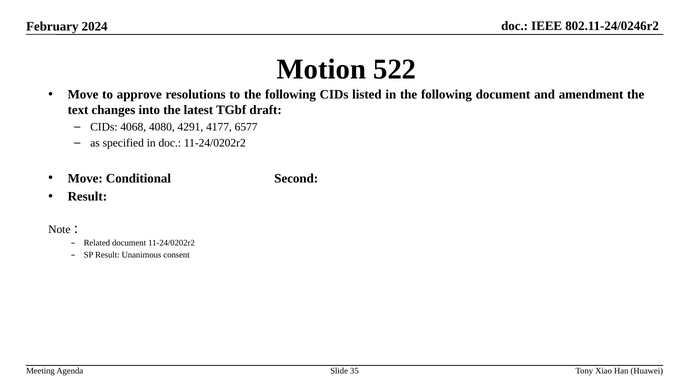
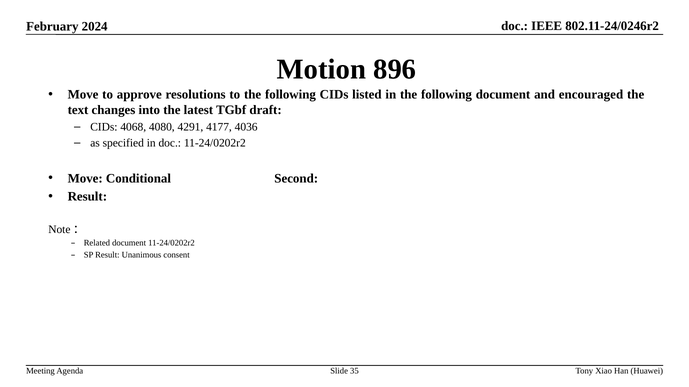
522: 522 -> 896 (395, 69)
amendment: amendment -> encouraged (591, 95)
6577: 6577 -> 4036 (246, 127)
